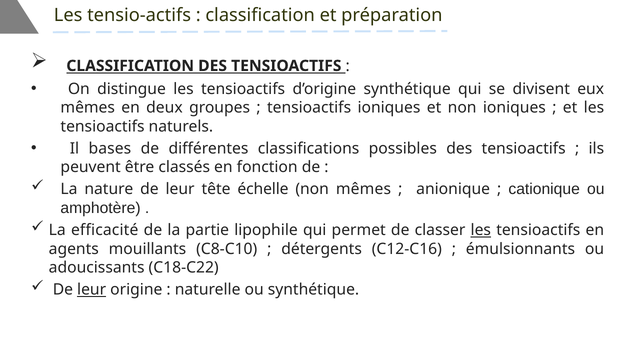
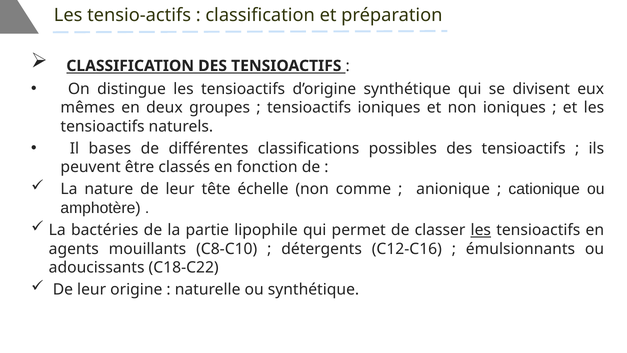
non mêmes: mêmes -> comme (364, 189)
efficacité: efficacité -> bactéries (105, 230)
leur underline: present -> none (92, 289)
